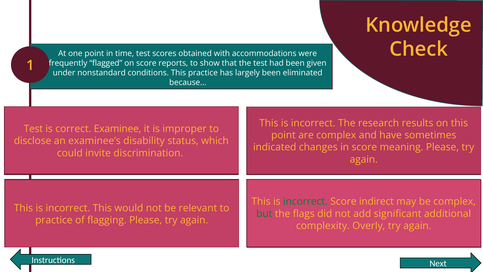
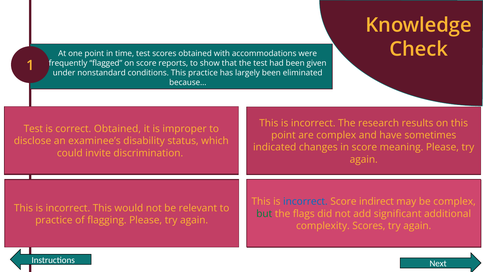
correct Examinee: Examinee -> Obtained (117, 129)
incorrect colour: green -> blue (305, 201)
Overly: Overly -> Scores (369, 226)
